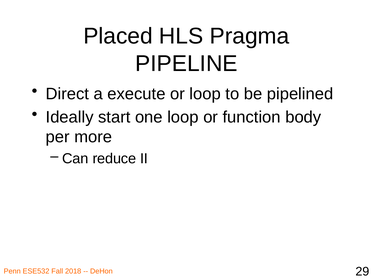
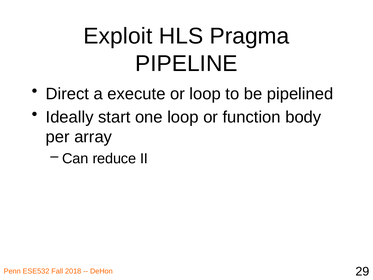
Placed: Placed -> Exploit (118, 36)
more: more -> array (93, 137)
